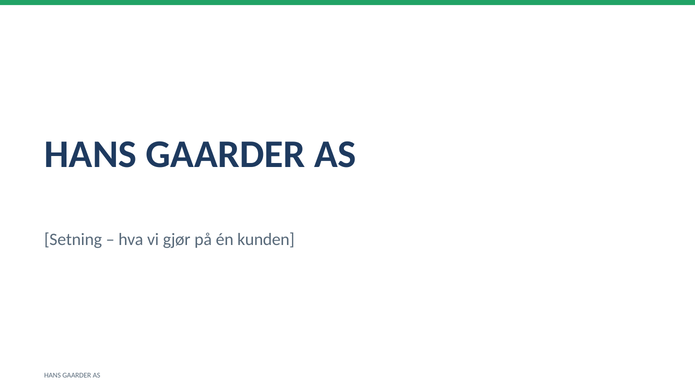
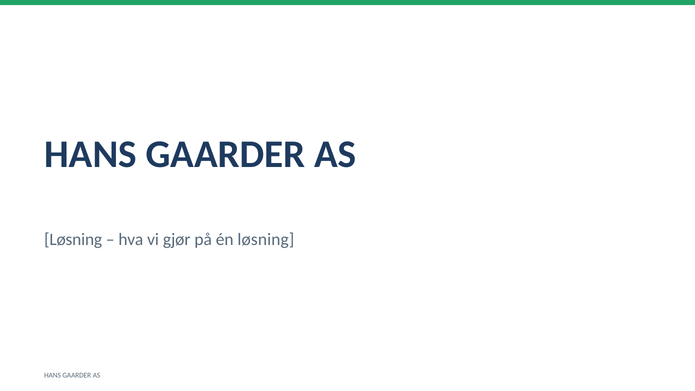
Setning: Setning -> Løsning (73, 239)
én kunden: kunden -> løsning (266, 239)
